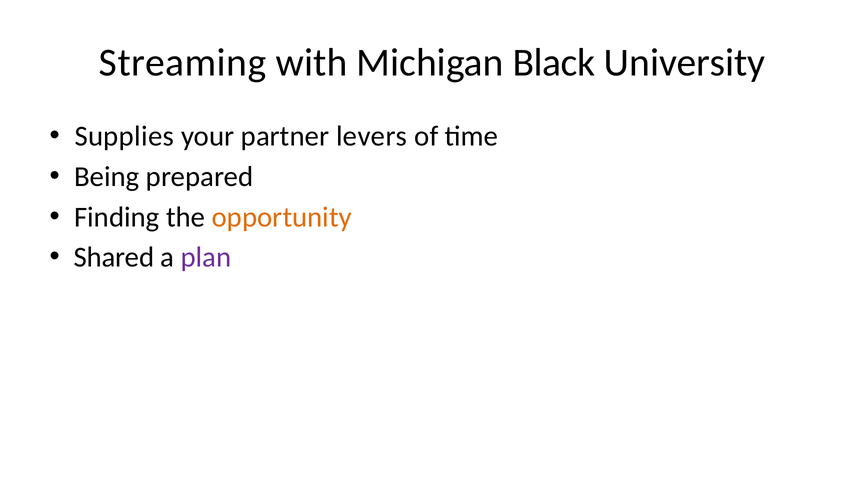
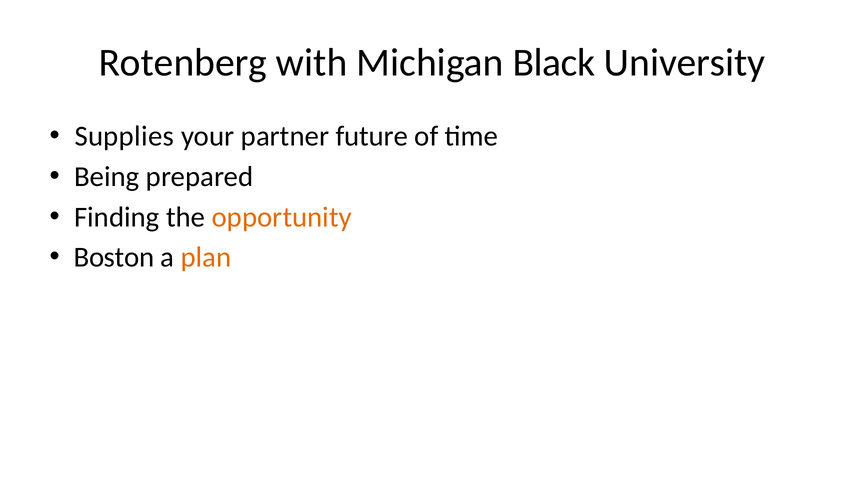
Streaming: Streaming -> Rotenberg (183, 63)
levers: levers -> future (372, 136)
Shared: Shared -> Boston (114, 257)
plan colour: purple -> orange (206, 257)
